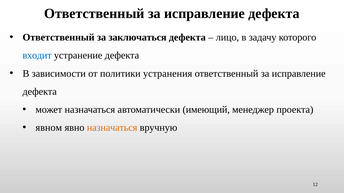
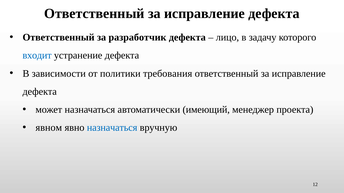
заключаться: заключаться -> разработчик (137, 38)
устранения: устранения -> требования (168, 74)
назначаться colour: orange -> blue (112, 128)
